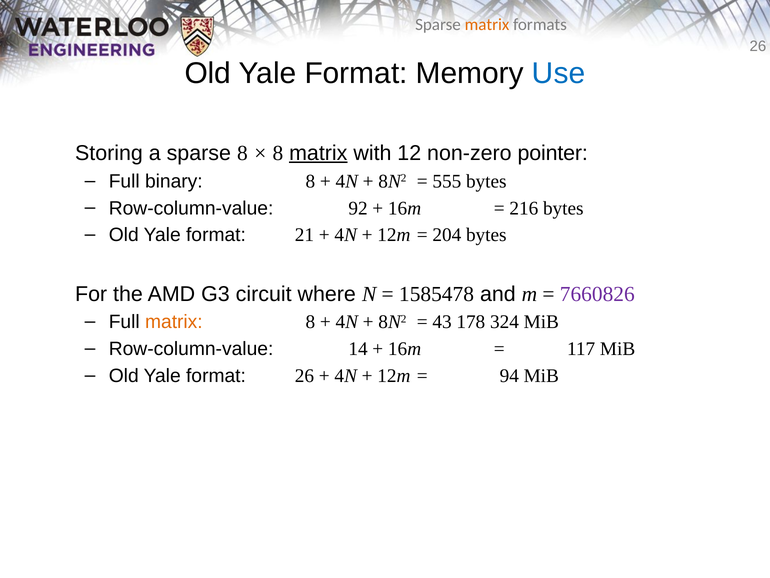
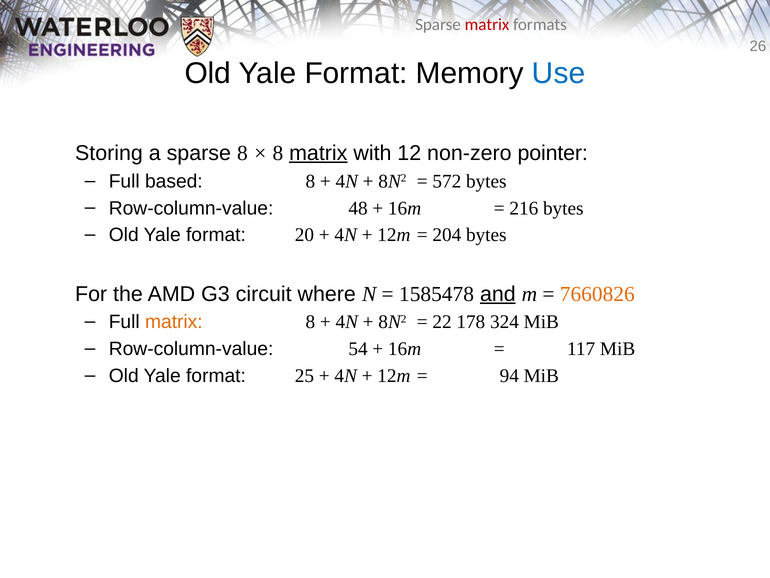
matrix colour: orange -> red (487, 25)
binary: binary -> based (174, 181)
555: 555 -> 572 (447, 181)
92: 92 -> 48 (358, 208)
21: 21 -> 20 (304, 235)
and underline: none -> present (498, 294)
7660826 colour: purple -> orange (597, 294)
43: 43 -> 22 (442, 322)
14: 14 -> 54 (358, 349)
format 26: 26 -> 25 (304, 376)
